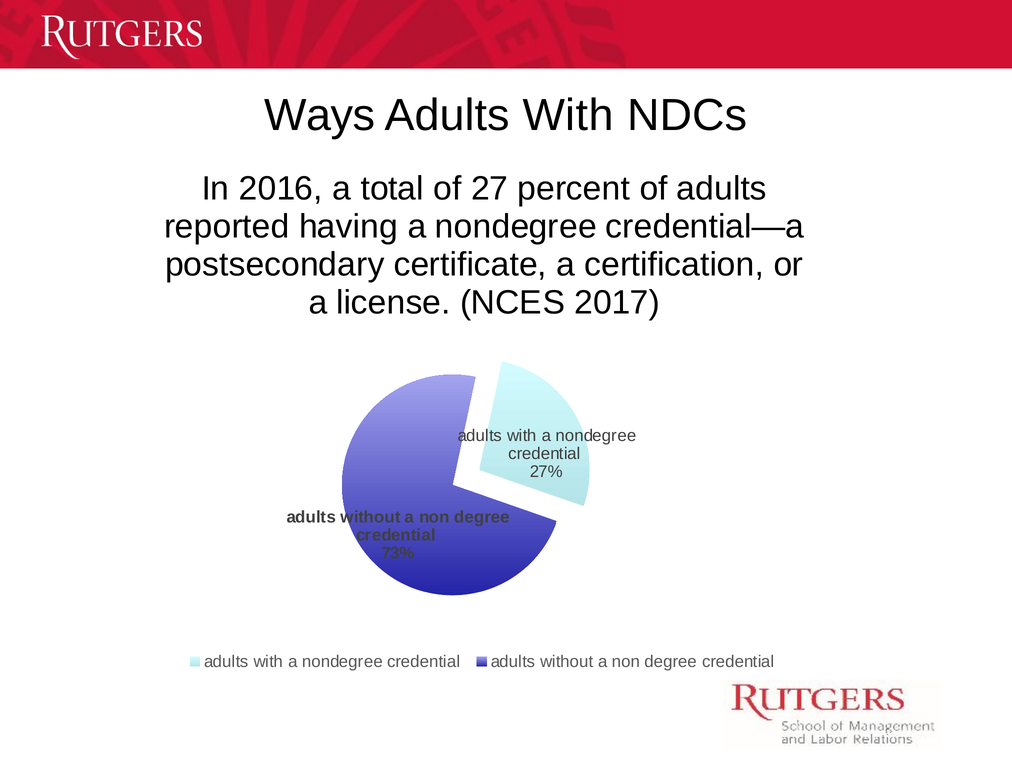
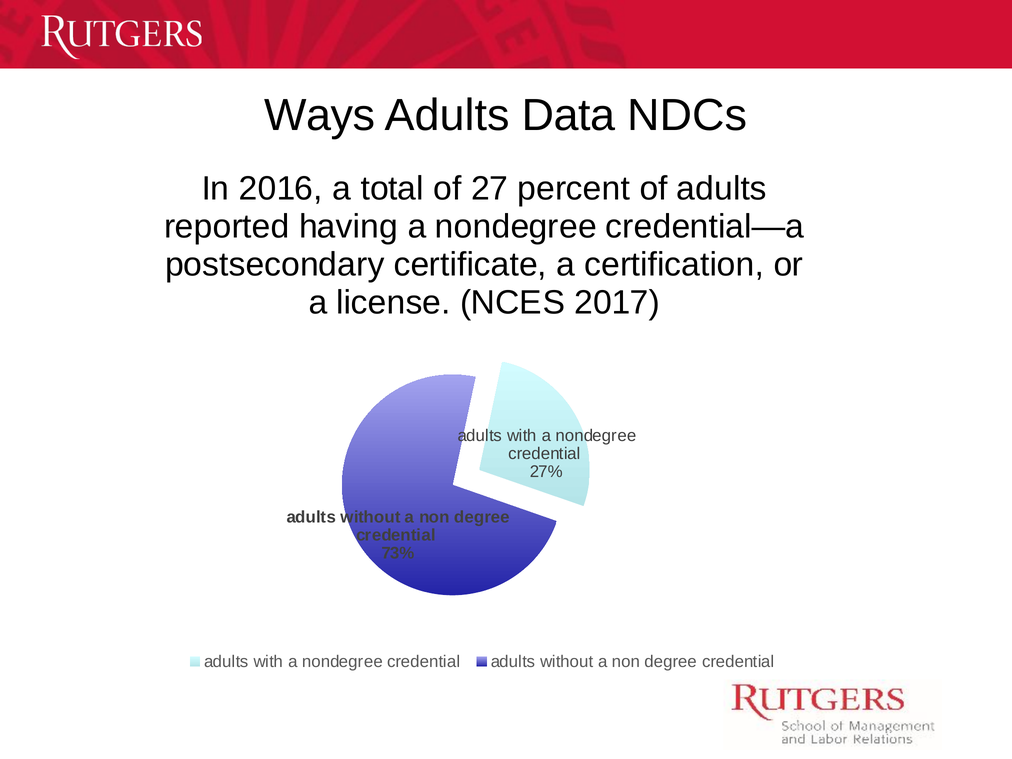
With: With -> Data (569, 115)
